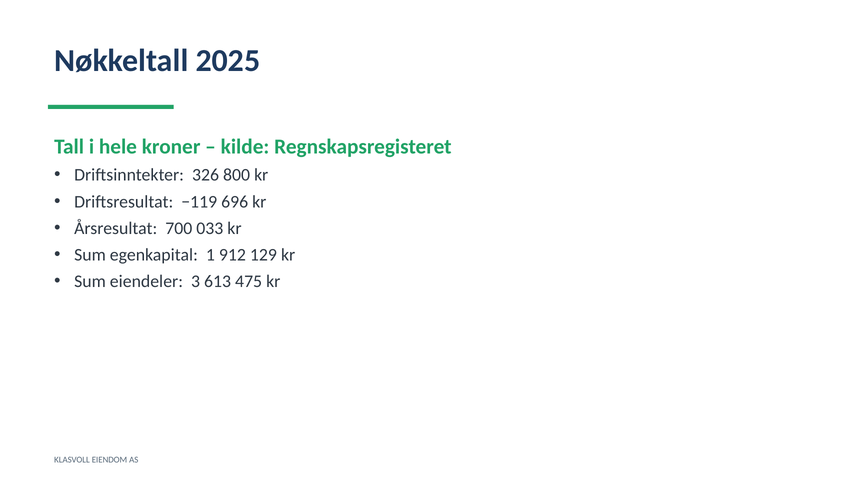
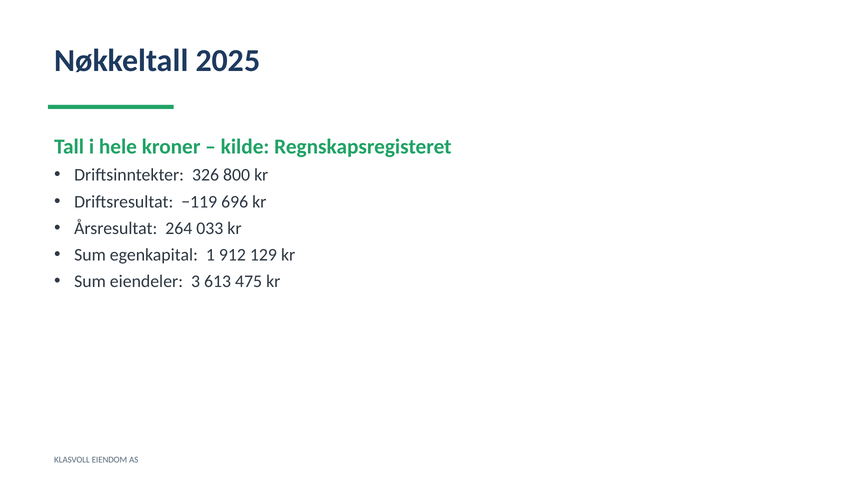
700: 700 -> 264 (179, 228)
